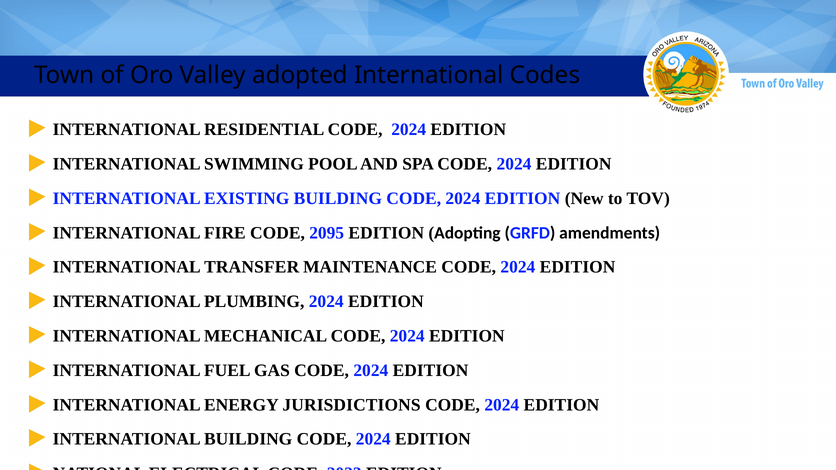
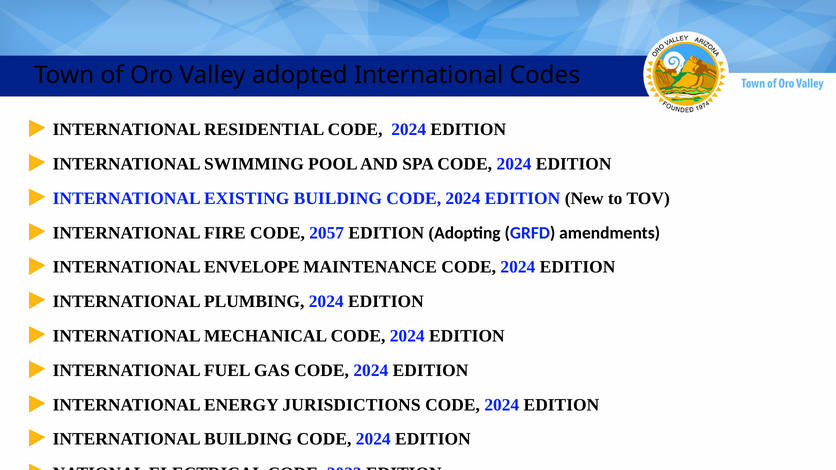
2095: 2095 -> 2057 (327, 233)
TRANSFER: TRANSFER -> ENVELOPE (252, 267)
